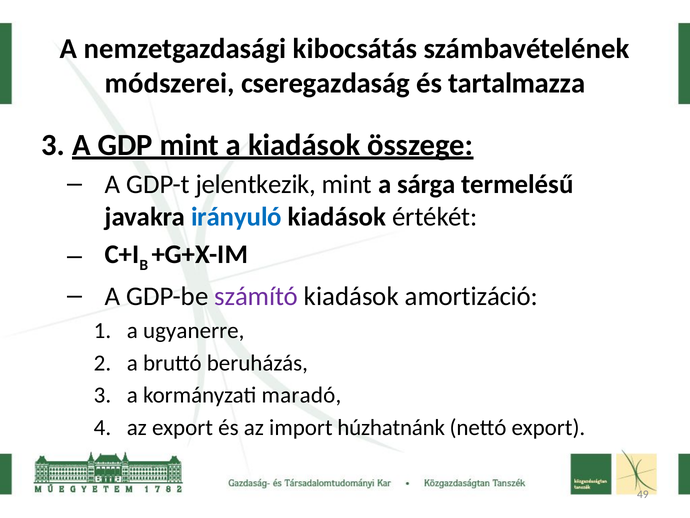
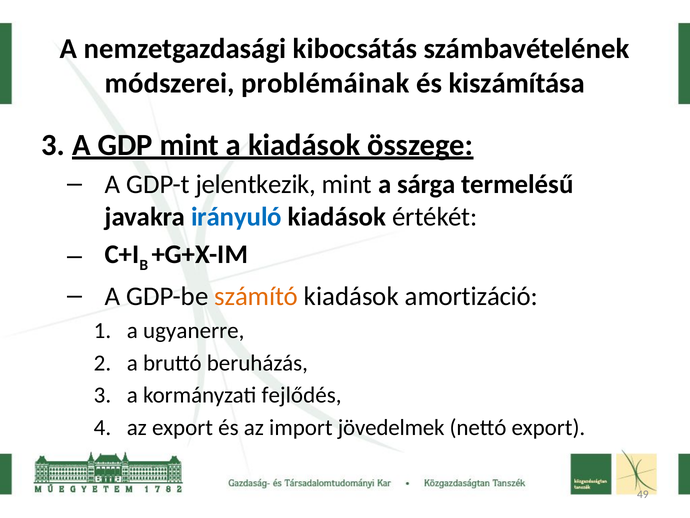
cseregazdaság: cseregazdaság -> problémáinak (325, 83)
tartalmazza: tartalmazza -> kiszámítása (517, 83)
számító colour: purple -> orange (256, 296)
maradó: maradó -> fejlődés (302, 395)
húzhatnánk: húzhatnánk -> jövedelmek (391, 427)
